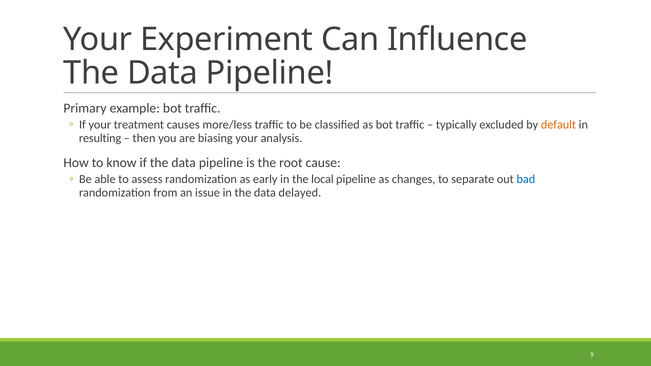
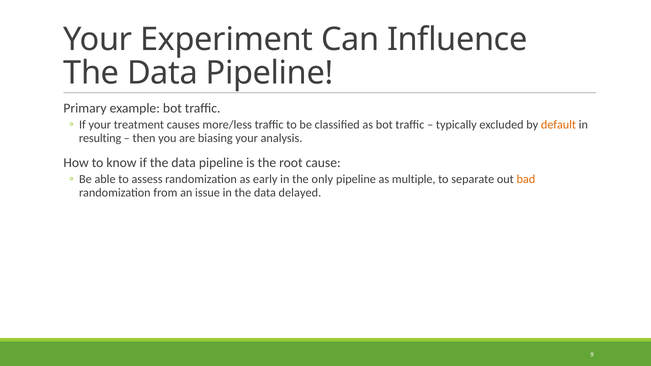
local: local -> only (322, 179)
changes: changes -> multiple (414, 179)
bad colour: blue -> orange (526, 179)
